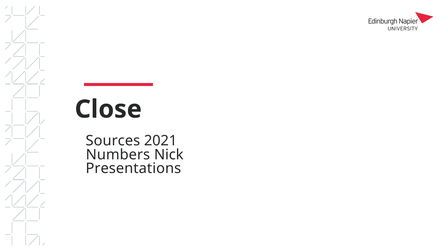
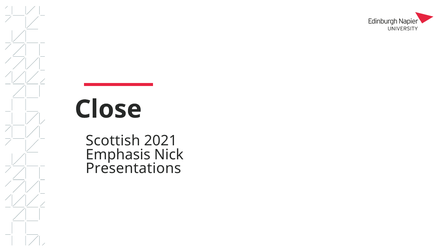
Sources: Sources -> Scottish (113, 141)
Numbers: Numbers -> Emphasis (118, 155)
